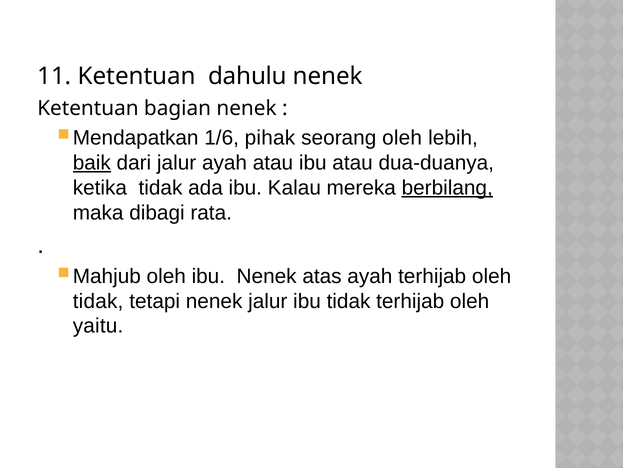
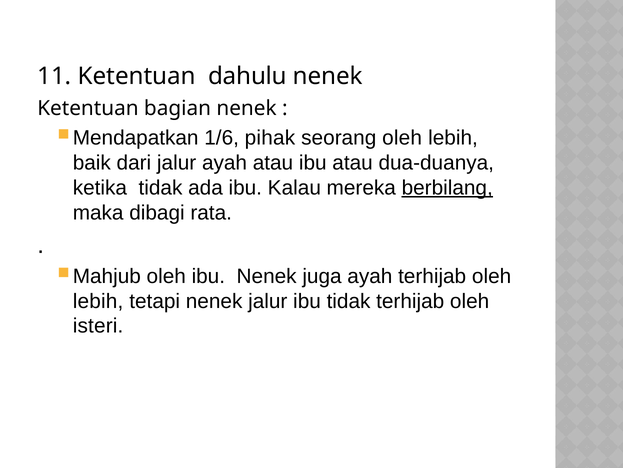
baik underline: present -> none (92, 162)
atas: atas -> juga (322, 276)
tidak: tidak -> lebih (98, 301)
yaitu: yaitu -> isteri (98, 326)
